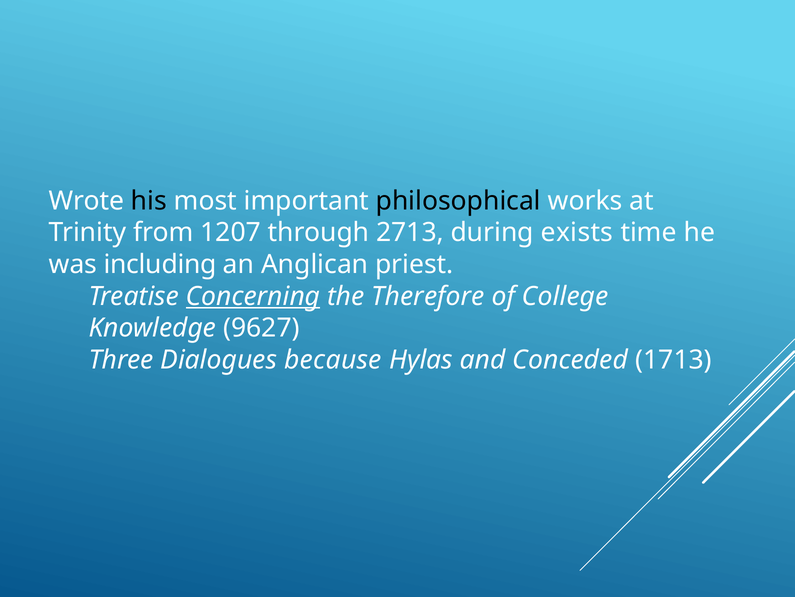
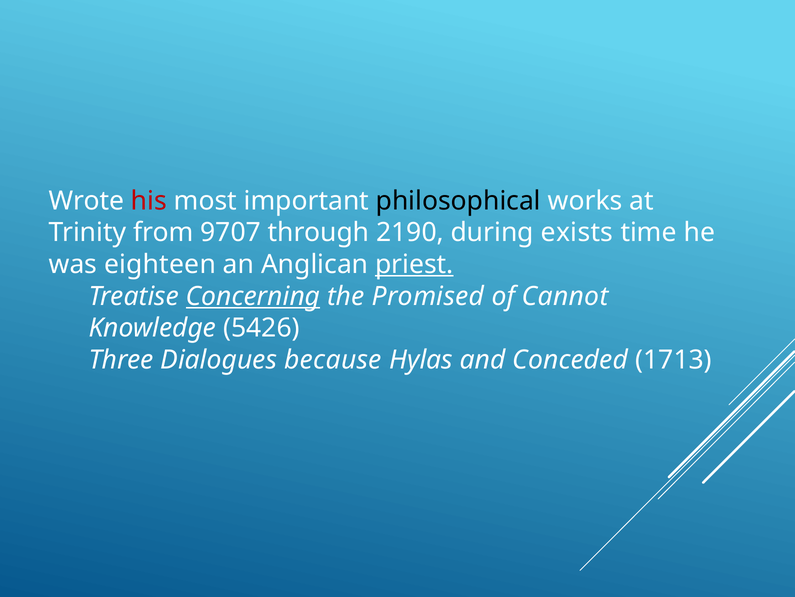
his colour: black -> red (149, 201)
1207: 1207 -> 9707 (231, 232)
2713: 2713 -> 2190 (410, 232)
including: including -> eighteen (160, 264)
priest underline: none -> present (414, 264)
Therefore: Therefore -> Promised (428, 296)
College: College -> Cannot (565, 296)
9627: 9627 -> 5426 (261, 328)
